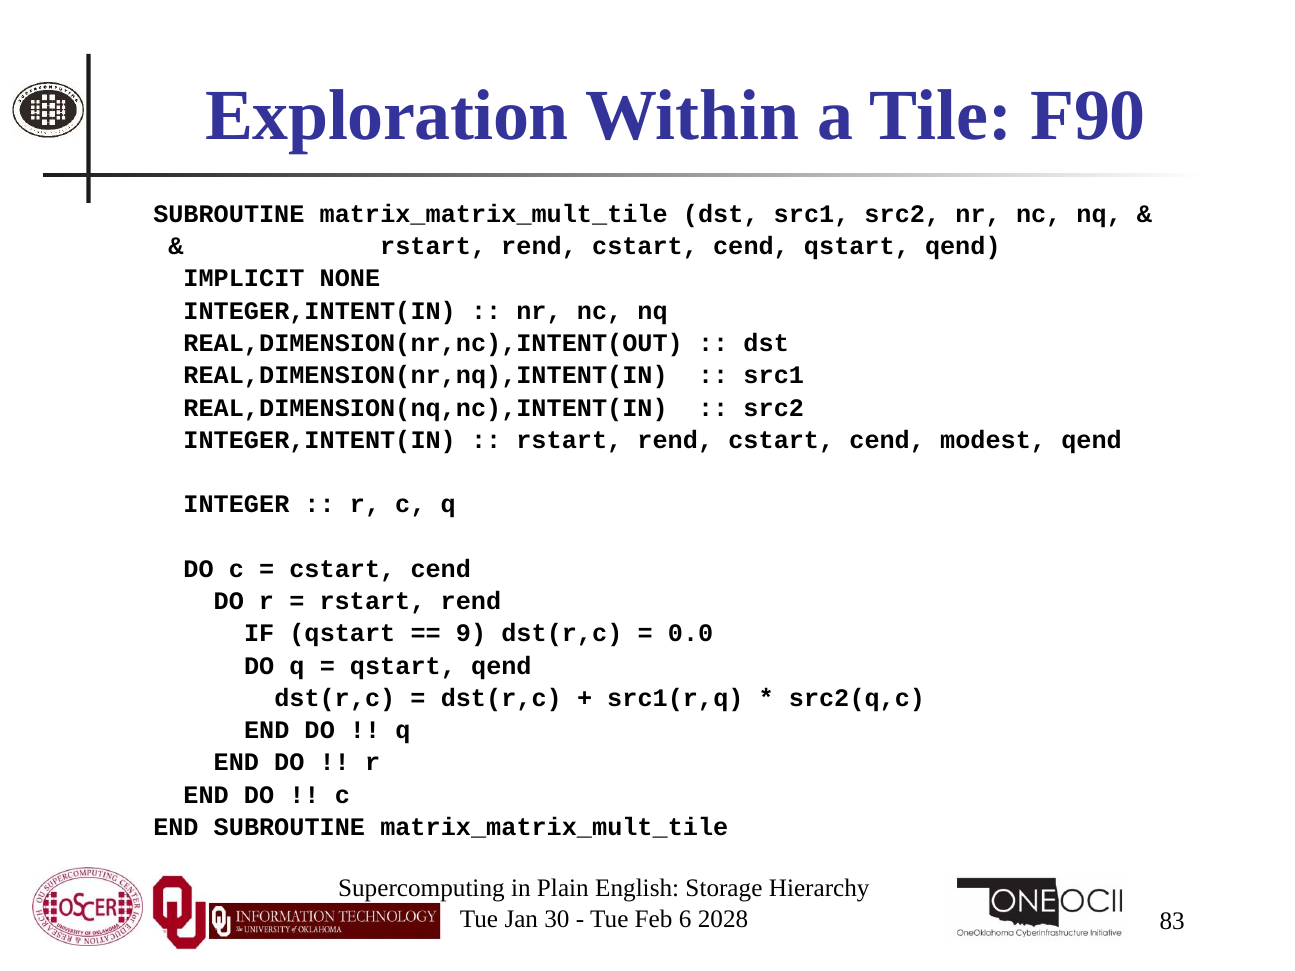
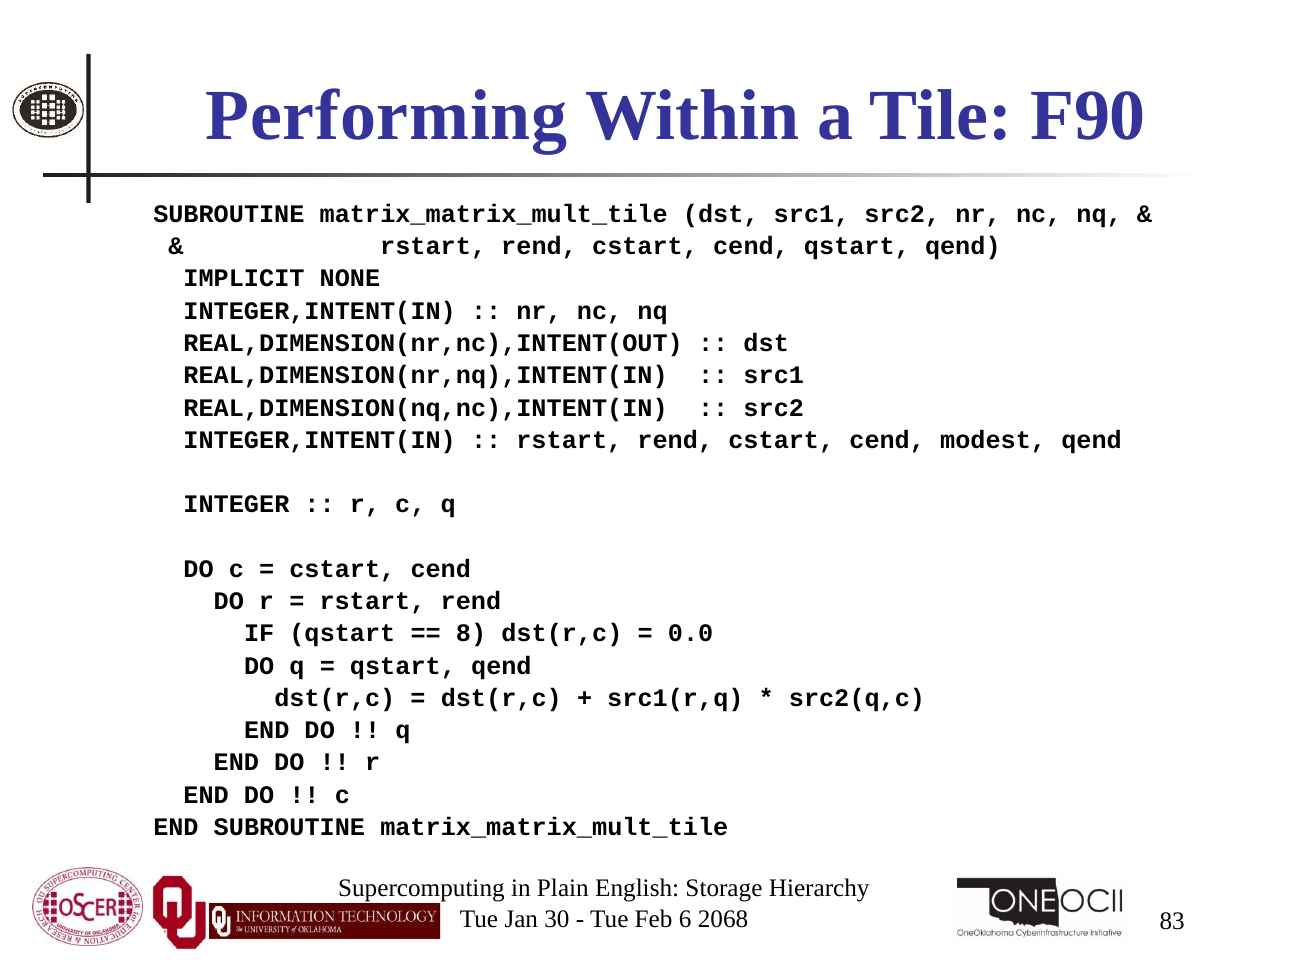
Exploration: Exploration -> Performing (387, 116)
9: 9 -> 8 (471, 634)
2028: 2028 -> 2068 (723, 919)
